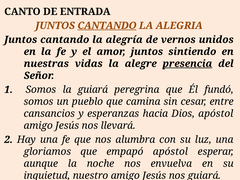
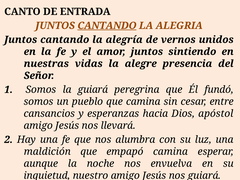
presencia underline: present -> none (187, 64)
gloriamos: gloriamos -> maldición (47, 152)
empapó apóstol: apóstol -> camina (170, 152)
